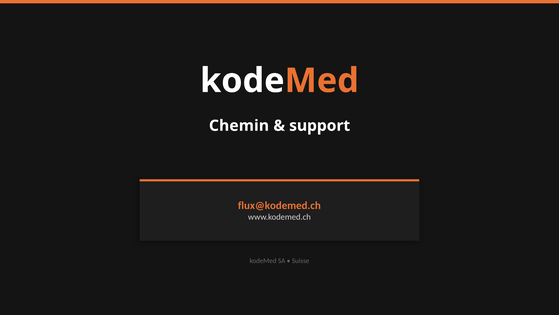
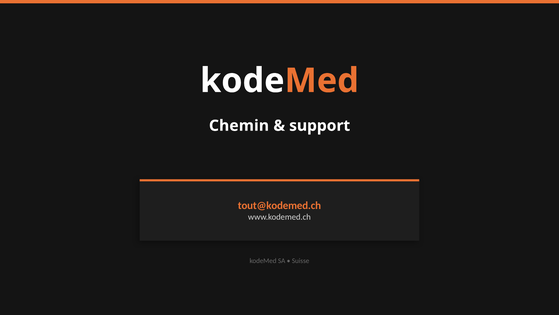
flux@kodemed.ch: flux@kodemed.ch -> tout@kodemed.ch (279, 205)
